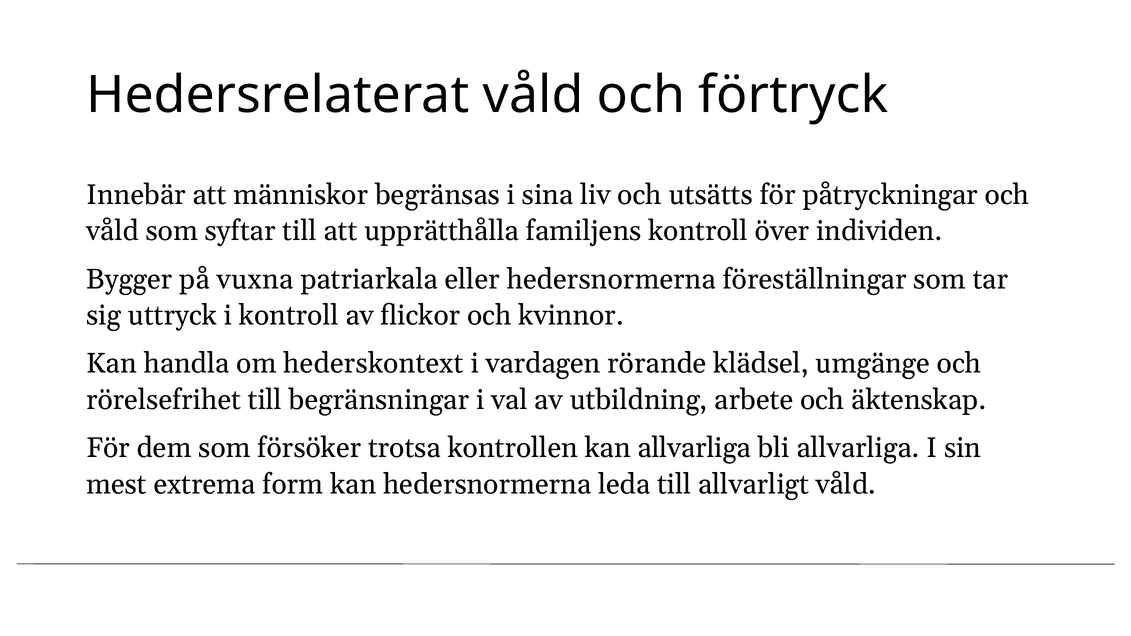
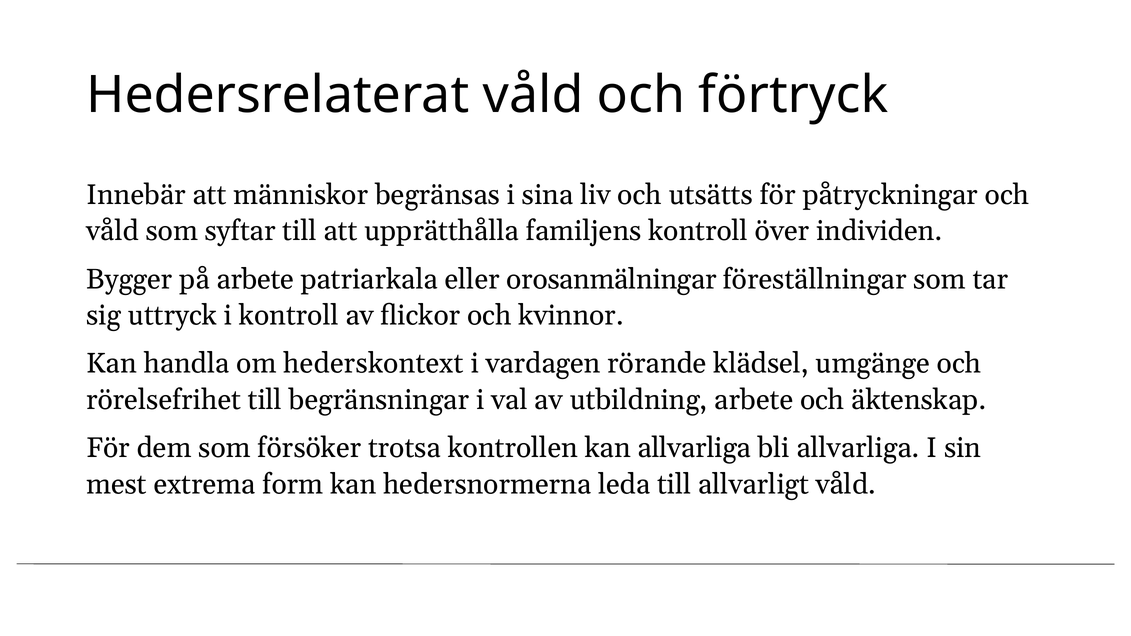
på vuxna: vuxna -> arbete (255, 279)
eller hedersnormerna: hedersnormerna -> orosanmälningar (611, 279)
